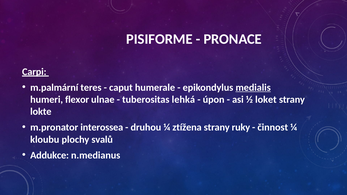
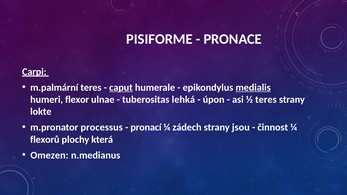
caput underline: none -> present (121, 88)
½ loket: loket -> teres (266, 100)
interossea: interossea -> processus (102, 128)
druhou: druhou -> pronací (146, 128)
ztížena: ztížena -> zádech (187, 128)
ruky: ruky -> jsou (241, 128)
kloubu: kloubu -> flexorů (45, 140)
svalů: svalů -> která (102, 140)
Addukce: Addukce -> Omezen (49, 155)
